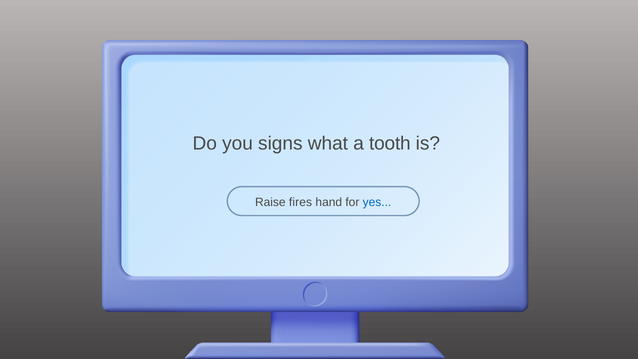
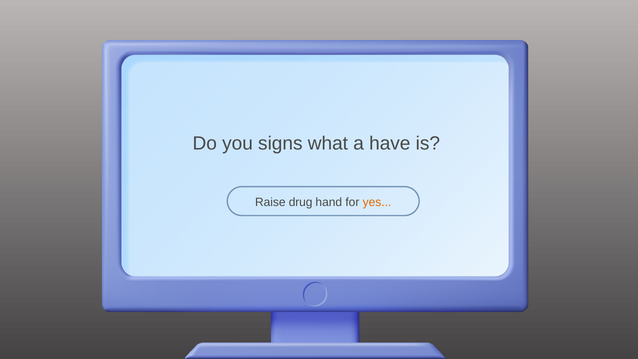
tooth: tooth -> have (390, 143)
fires: fires -> drug (301, 202)
yes colour: blue -> orange (377, 202)
